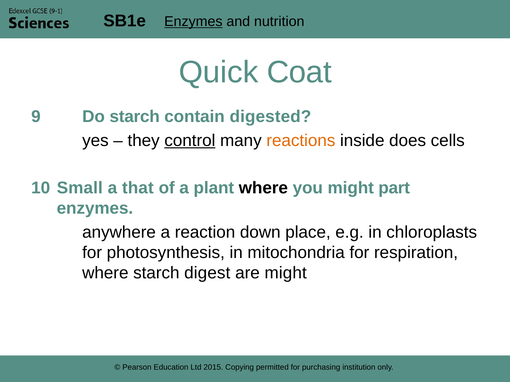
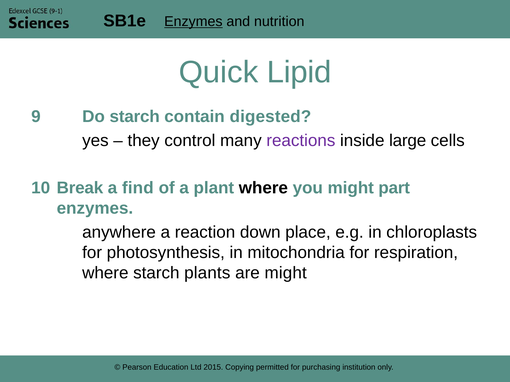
Coat: Coat -> Lipid (299, 72)
control underline: present -> none (190, 141)
reactions colour: orange -> purple (301, 141)
does: does -> large (408, 141)
Small: Small -> Break (80, 188)
that: that -> find (138, 188)
digest: digest -> plants (207, 273)
